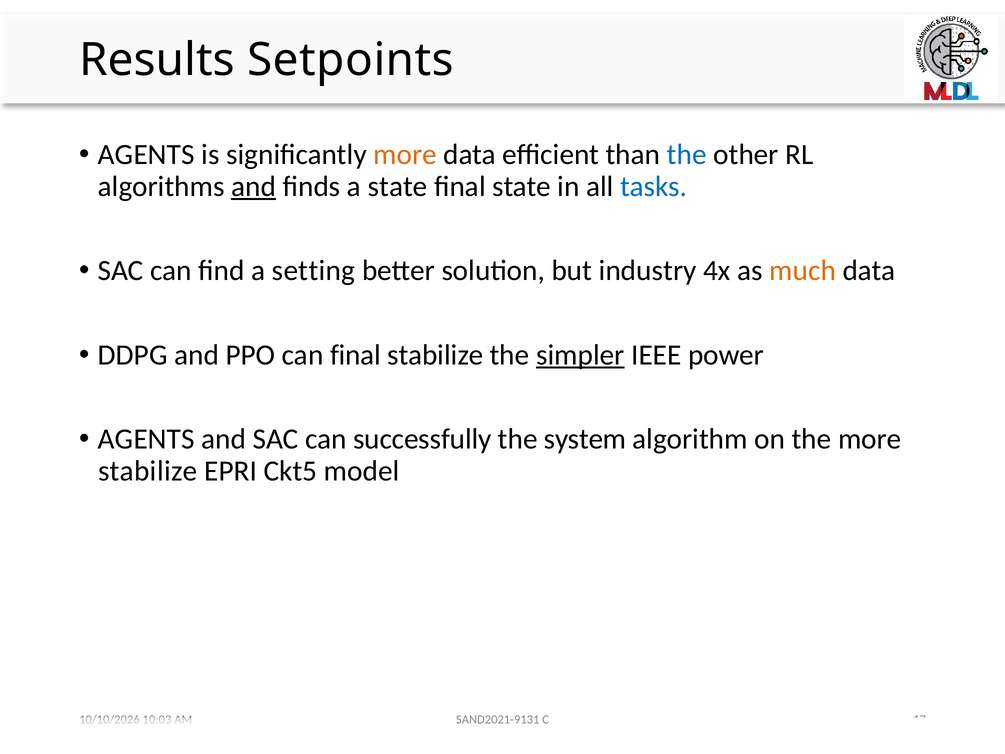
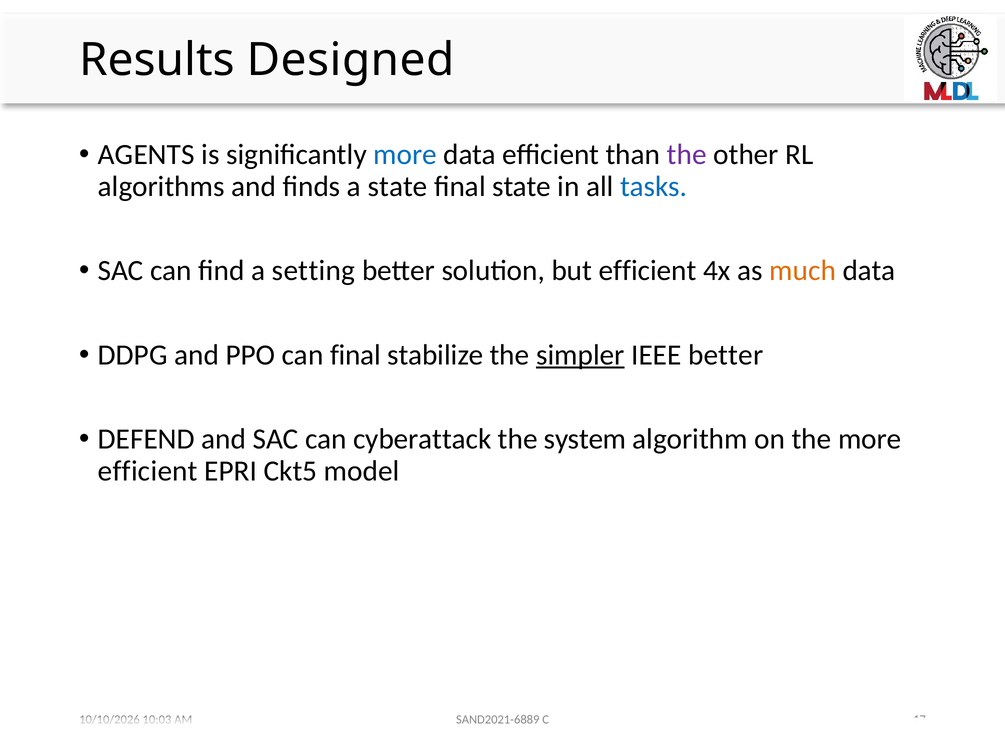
Setpoints: Setpoints -> Designed (351, 60)
more colour: orange -> blue (405, 155)
the colour: blue -> purple (687, 155)
and underline: present -> none (254, 186)
but industry: industry -> efficient (648, 271)
IEEE power: power -> better (726, 355)
AGENTS: AGENTS -> DEFEND (146, 439)
successfully: successfully -> cyberattack (422, 439)
stabilize: stabilize -> efficient (148, 471)
SAND2021-9131: SAND2021-9131 -> SAND2021-6889 (498, 720)
